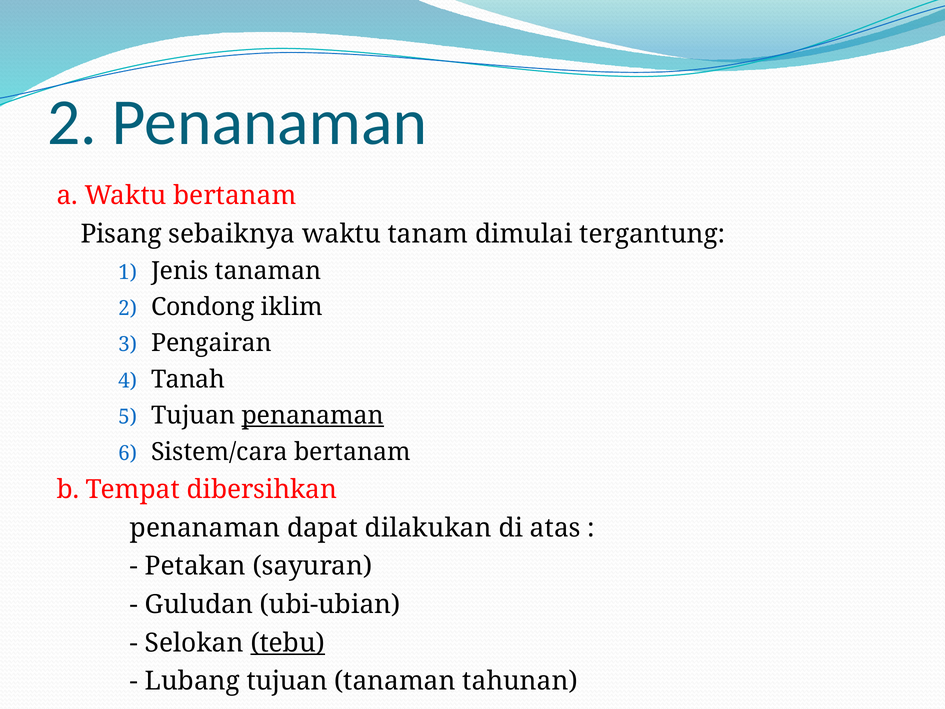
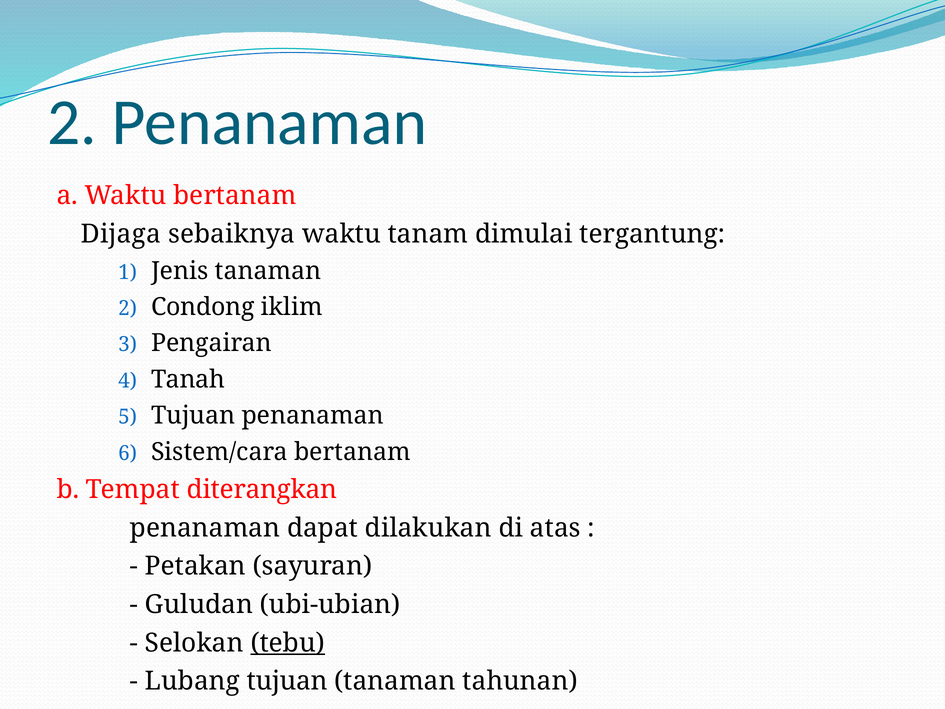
Pisang: Pisang -> Dijaga (121, 234)
penanaman underline: present -> none (313, 416)
dibersihkan: dibersihkan -> diterangkan (262, 489)
